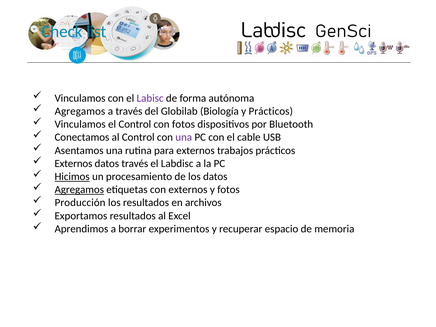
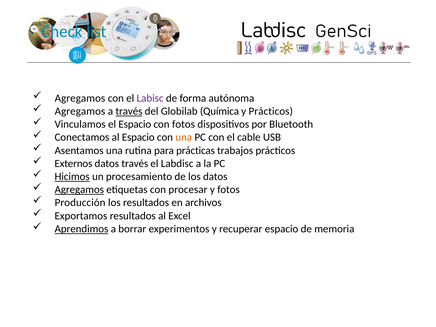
Vinculamos: Vinculamos -> Agregamos (80, 98)
través underline: none -> present (129, 111)
Biología: Biología -> Química (219, 111)
el Control: Control -> Espacio (135, 124)
al Control: Control -> Espacio (138, 137)
una colour: purple -> orange (184, 137)
para externos: externos -> prácticas (196, 150)
con externos: externos -> procesar (188, 190)
Aprendimos underline: none -> present (81, 229)
